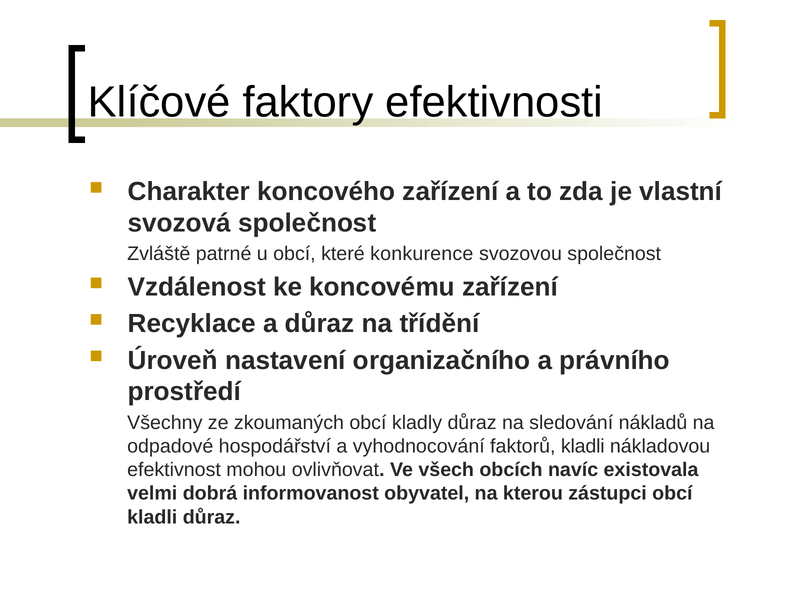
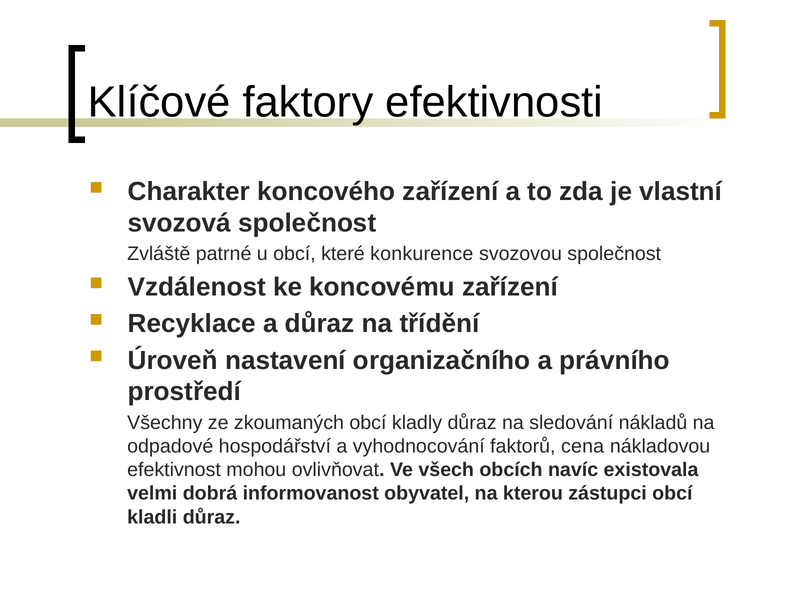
faktorů kladli: kladli -> cena (583, 446)
